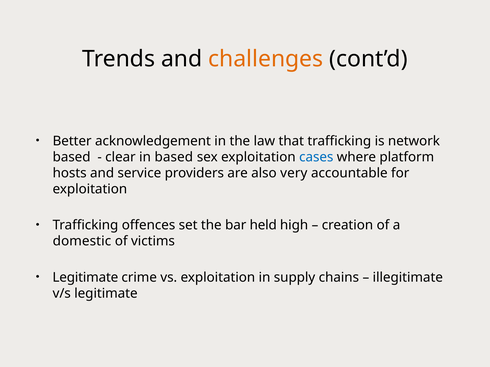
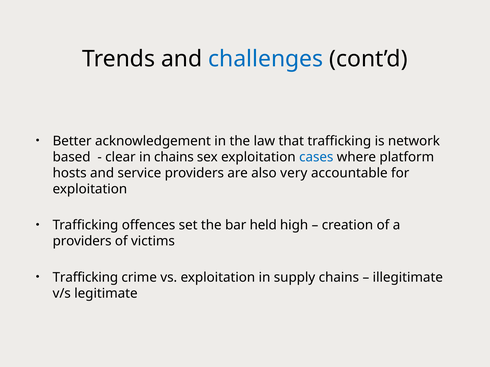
challenges colour: orange -> blue (266, 59)
in based: based -> chains (174, 157)
domestic: domestic -> providers (82, 242)
Legitimate: Legitimate -> Trafficking (85, 278)
